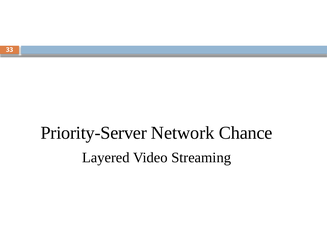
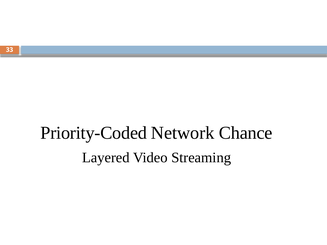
Priority-Server: Priority-Server -> Priority-Coded (94, 133)
